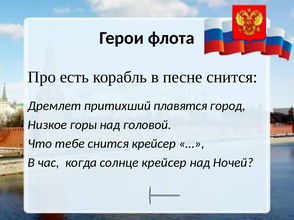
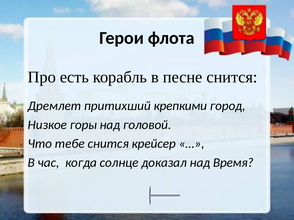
плавятся: плавятся -> крепкими (180, 106)
солнце крейсер: крейсер -> доказал (164, 163)
Ночей: Ночей -> Время (233, 163)
